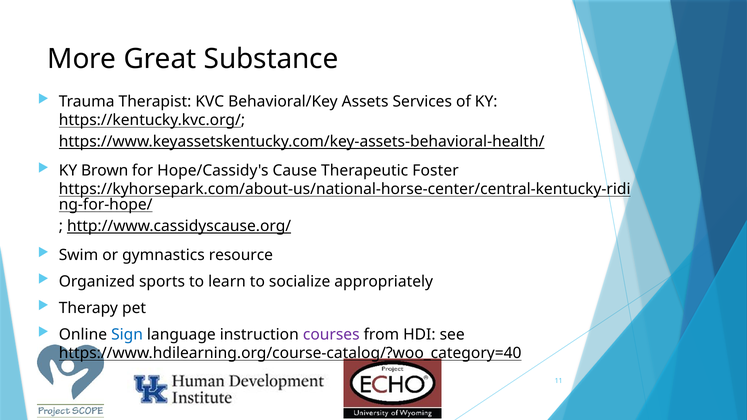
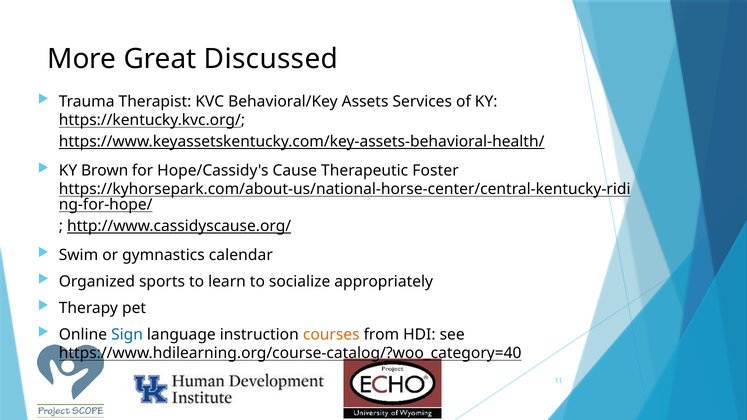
Substance: Substance -> Discussed (271, 59)
resource: resource -> calendar (241, 255)
courses colour: purple -> orange (331, 335)
